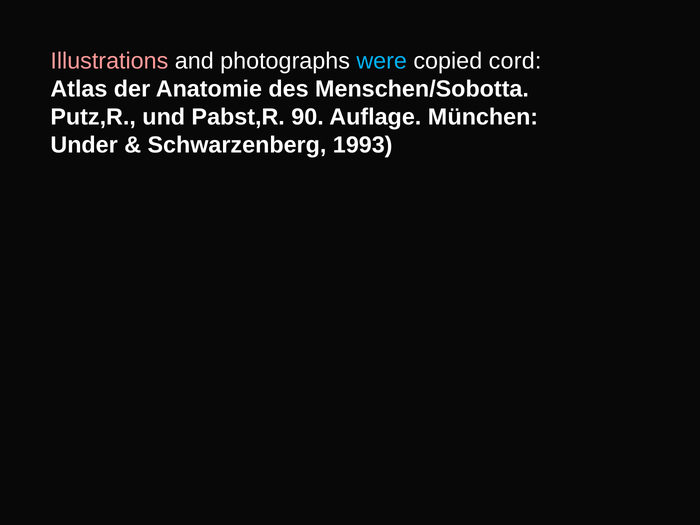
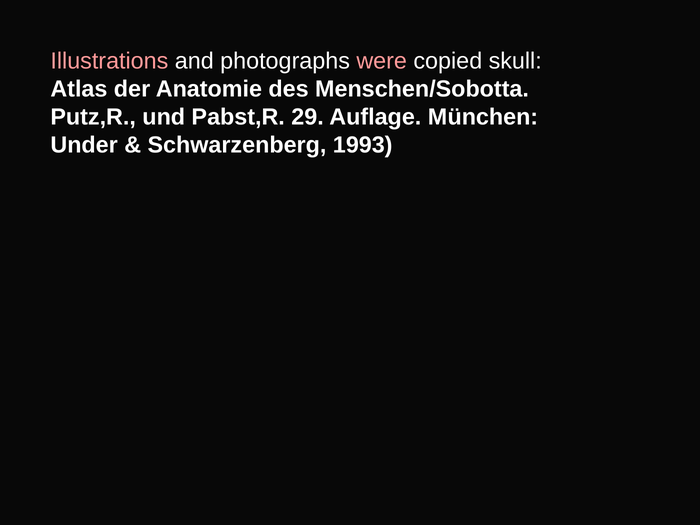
were colour: light blue -> pink (382, 61)
cord: cord -> skull (515, 61)
90: 90 -> 29 (308, 117)
